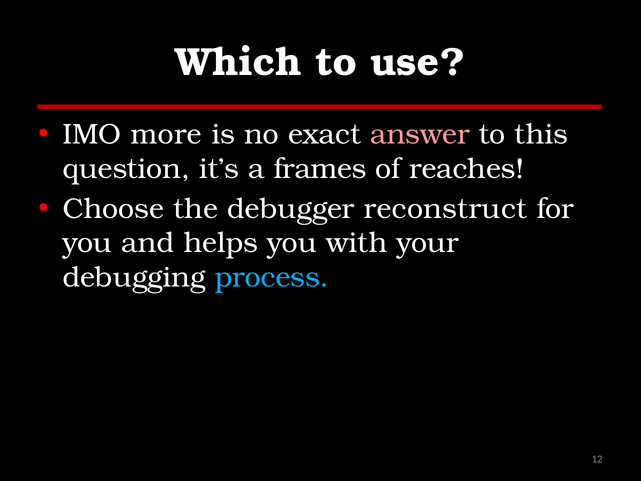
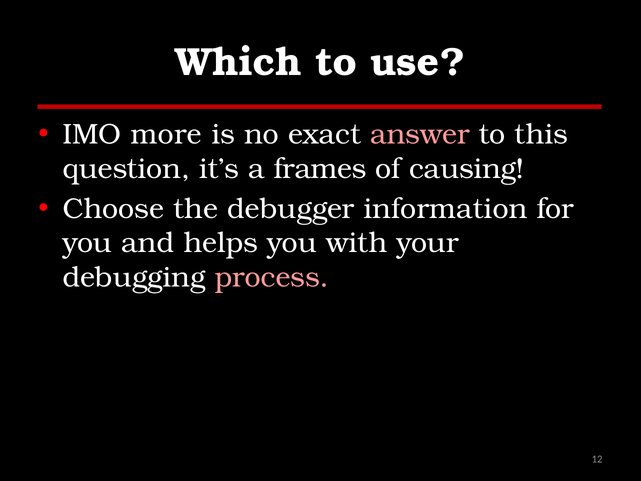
reaches: reaches -> causing (467, 169)
reconstruct: reconstruct -> information (446, 209)
process colour: light blue -> pink (272, 277)
